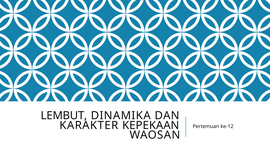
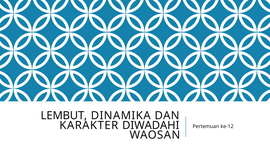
KEPEKAAN: KEPEKAAN -> DIWADAHI (151, 125)
